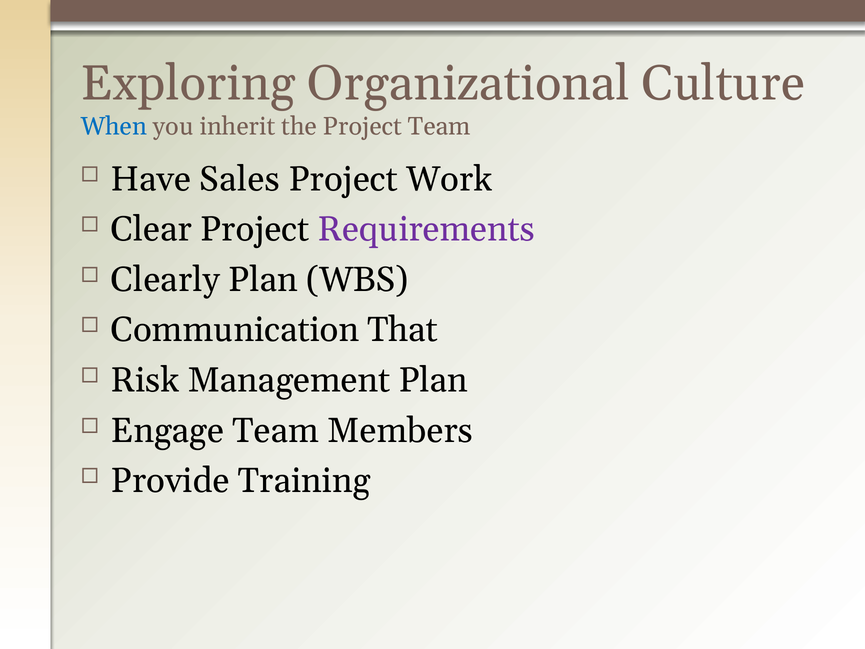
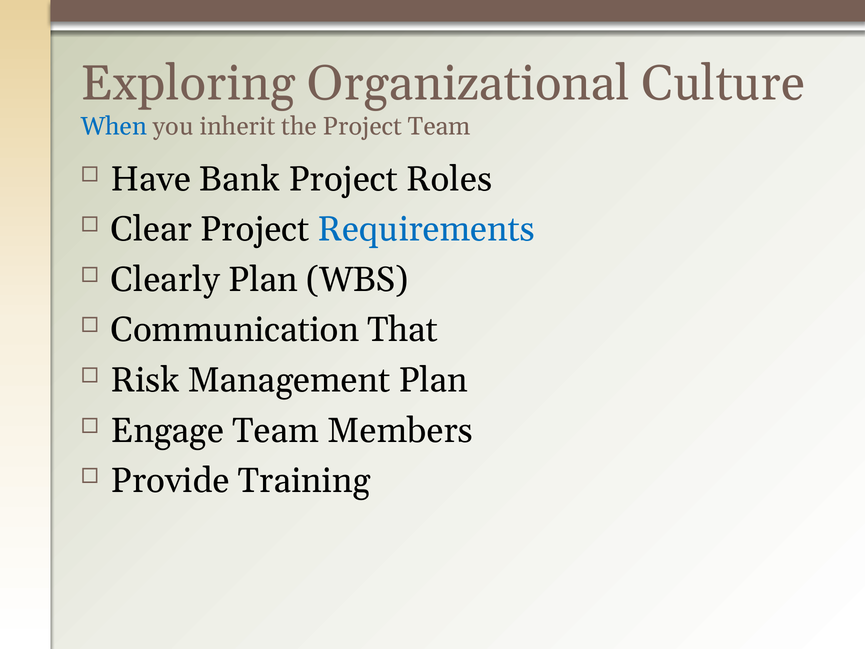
Sales: Sales -> Bank (240, 179)
Work: Work -> Roles (449, 179)
Requirements colour: purple -> blue (426, 229)
